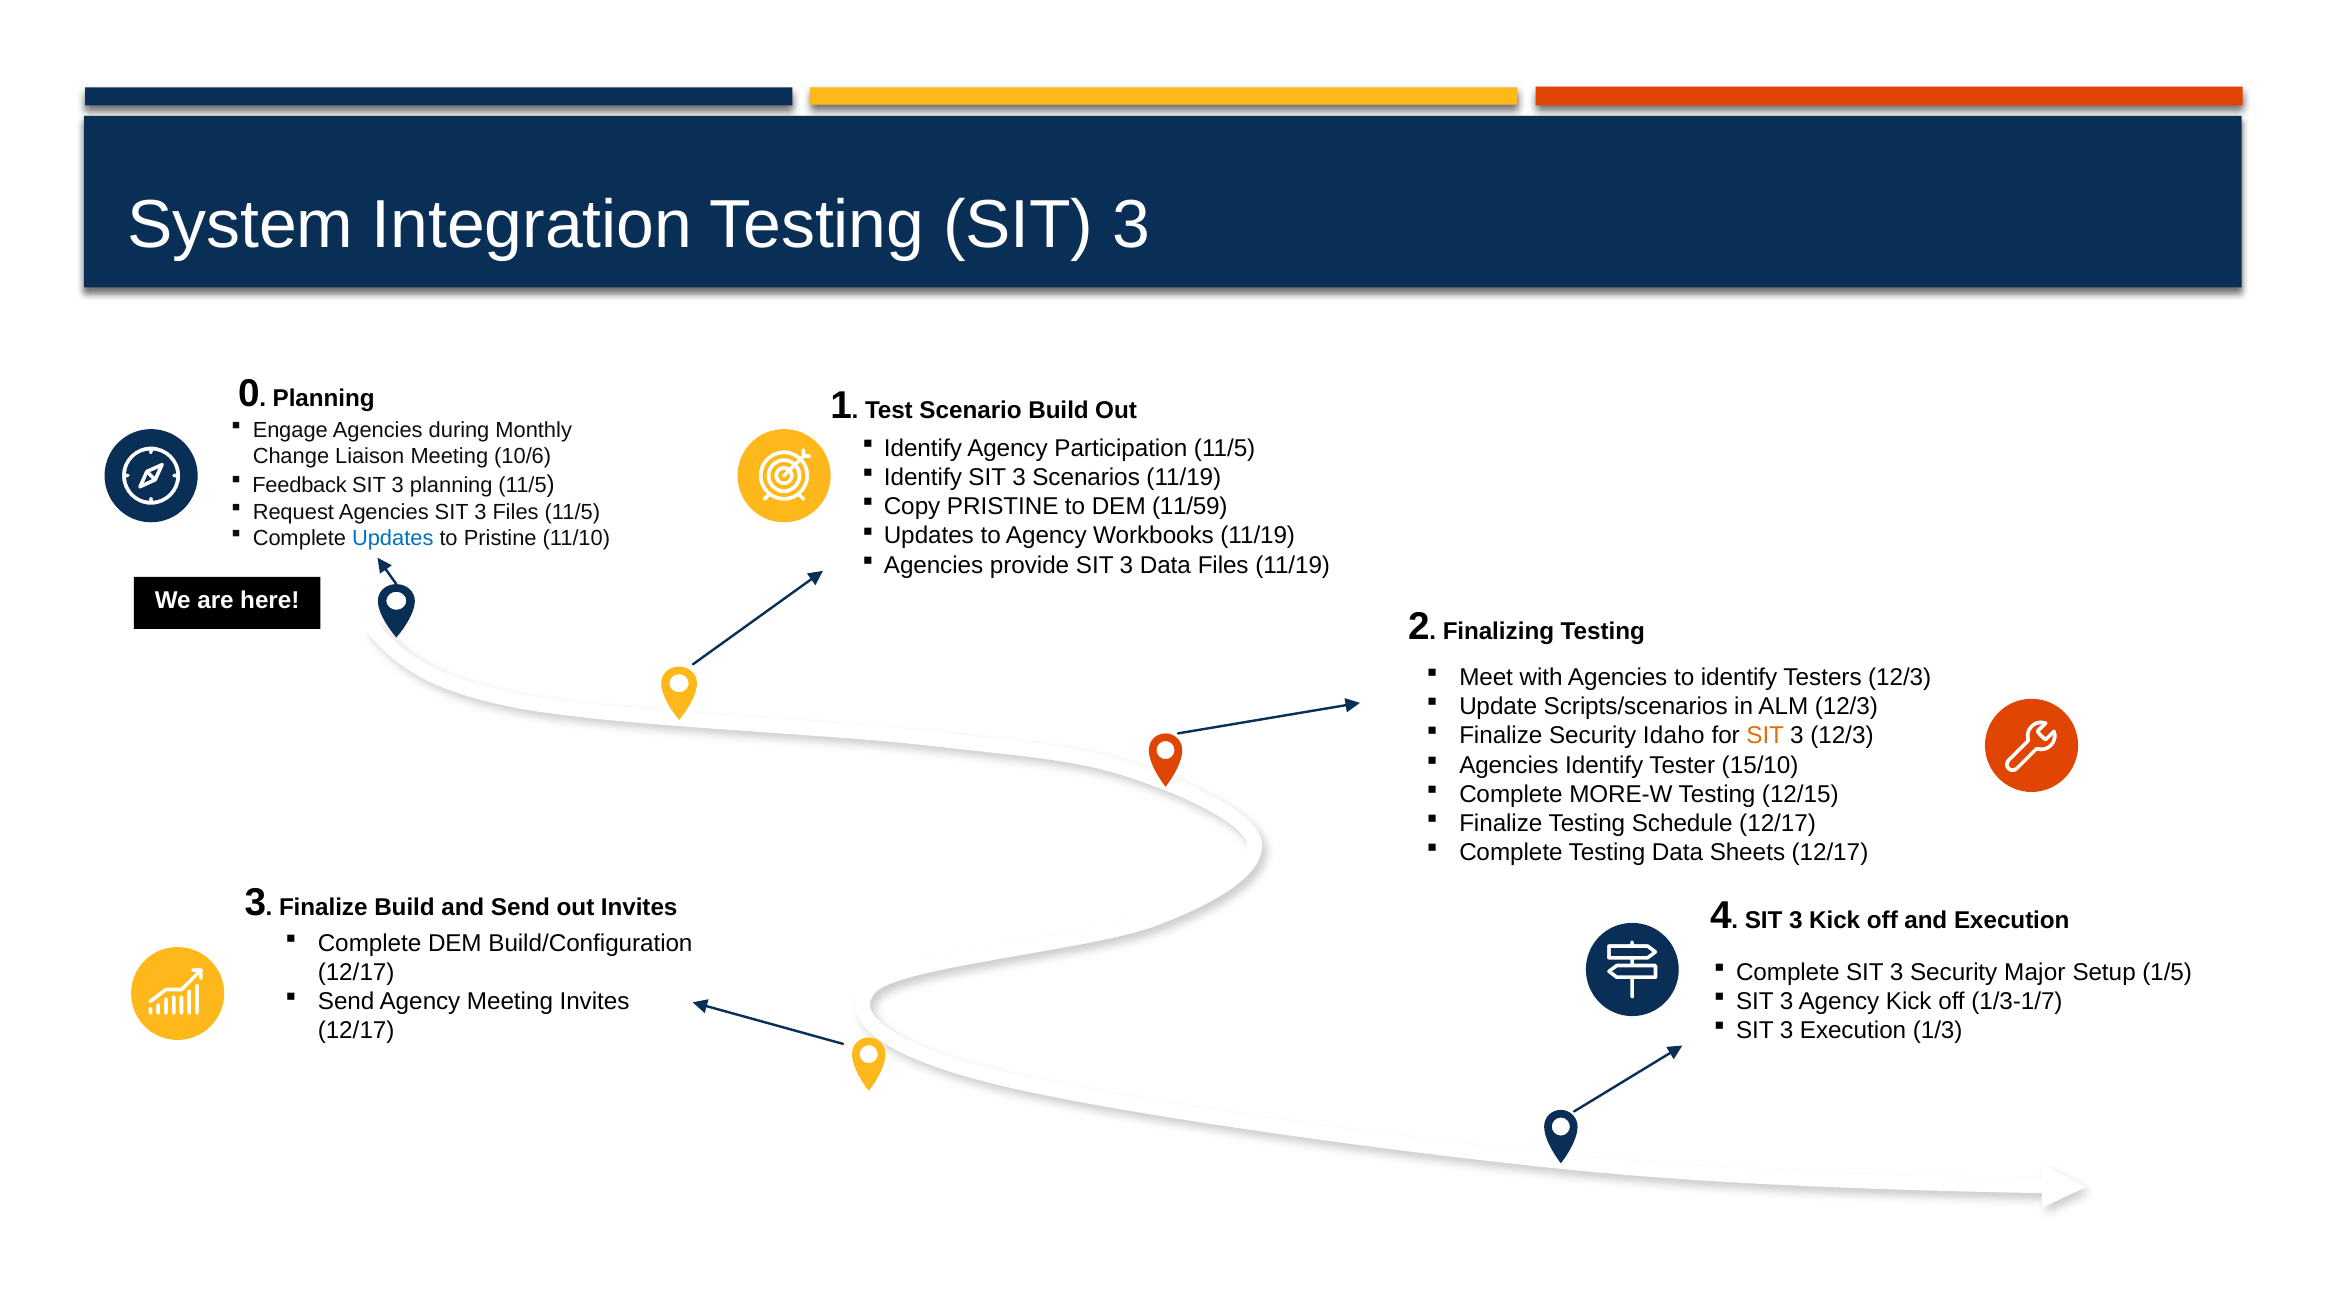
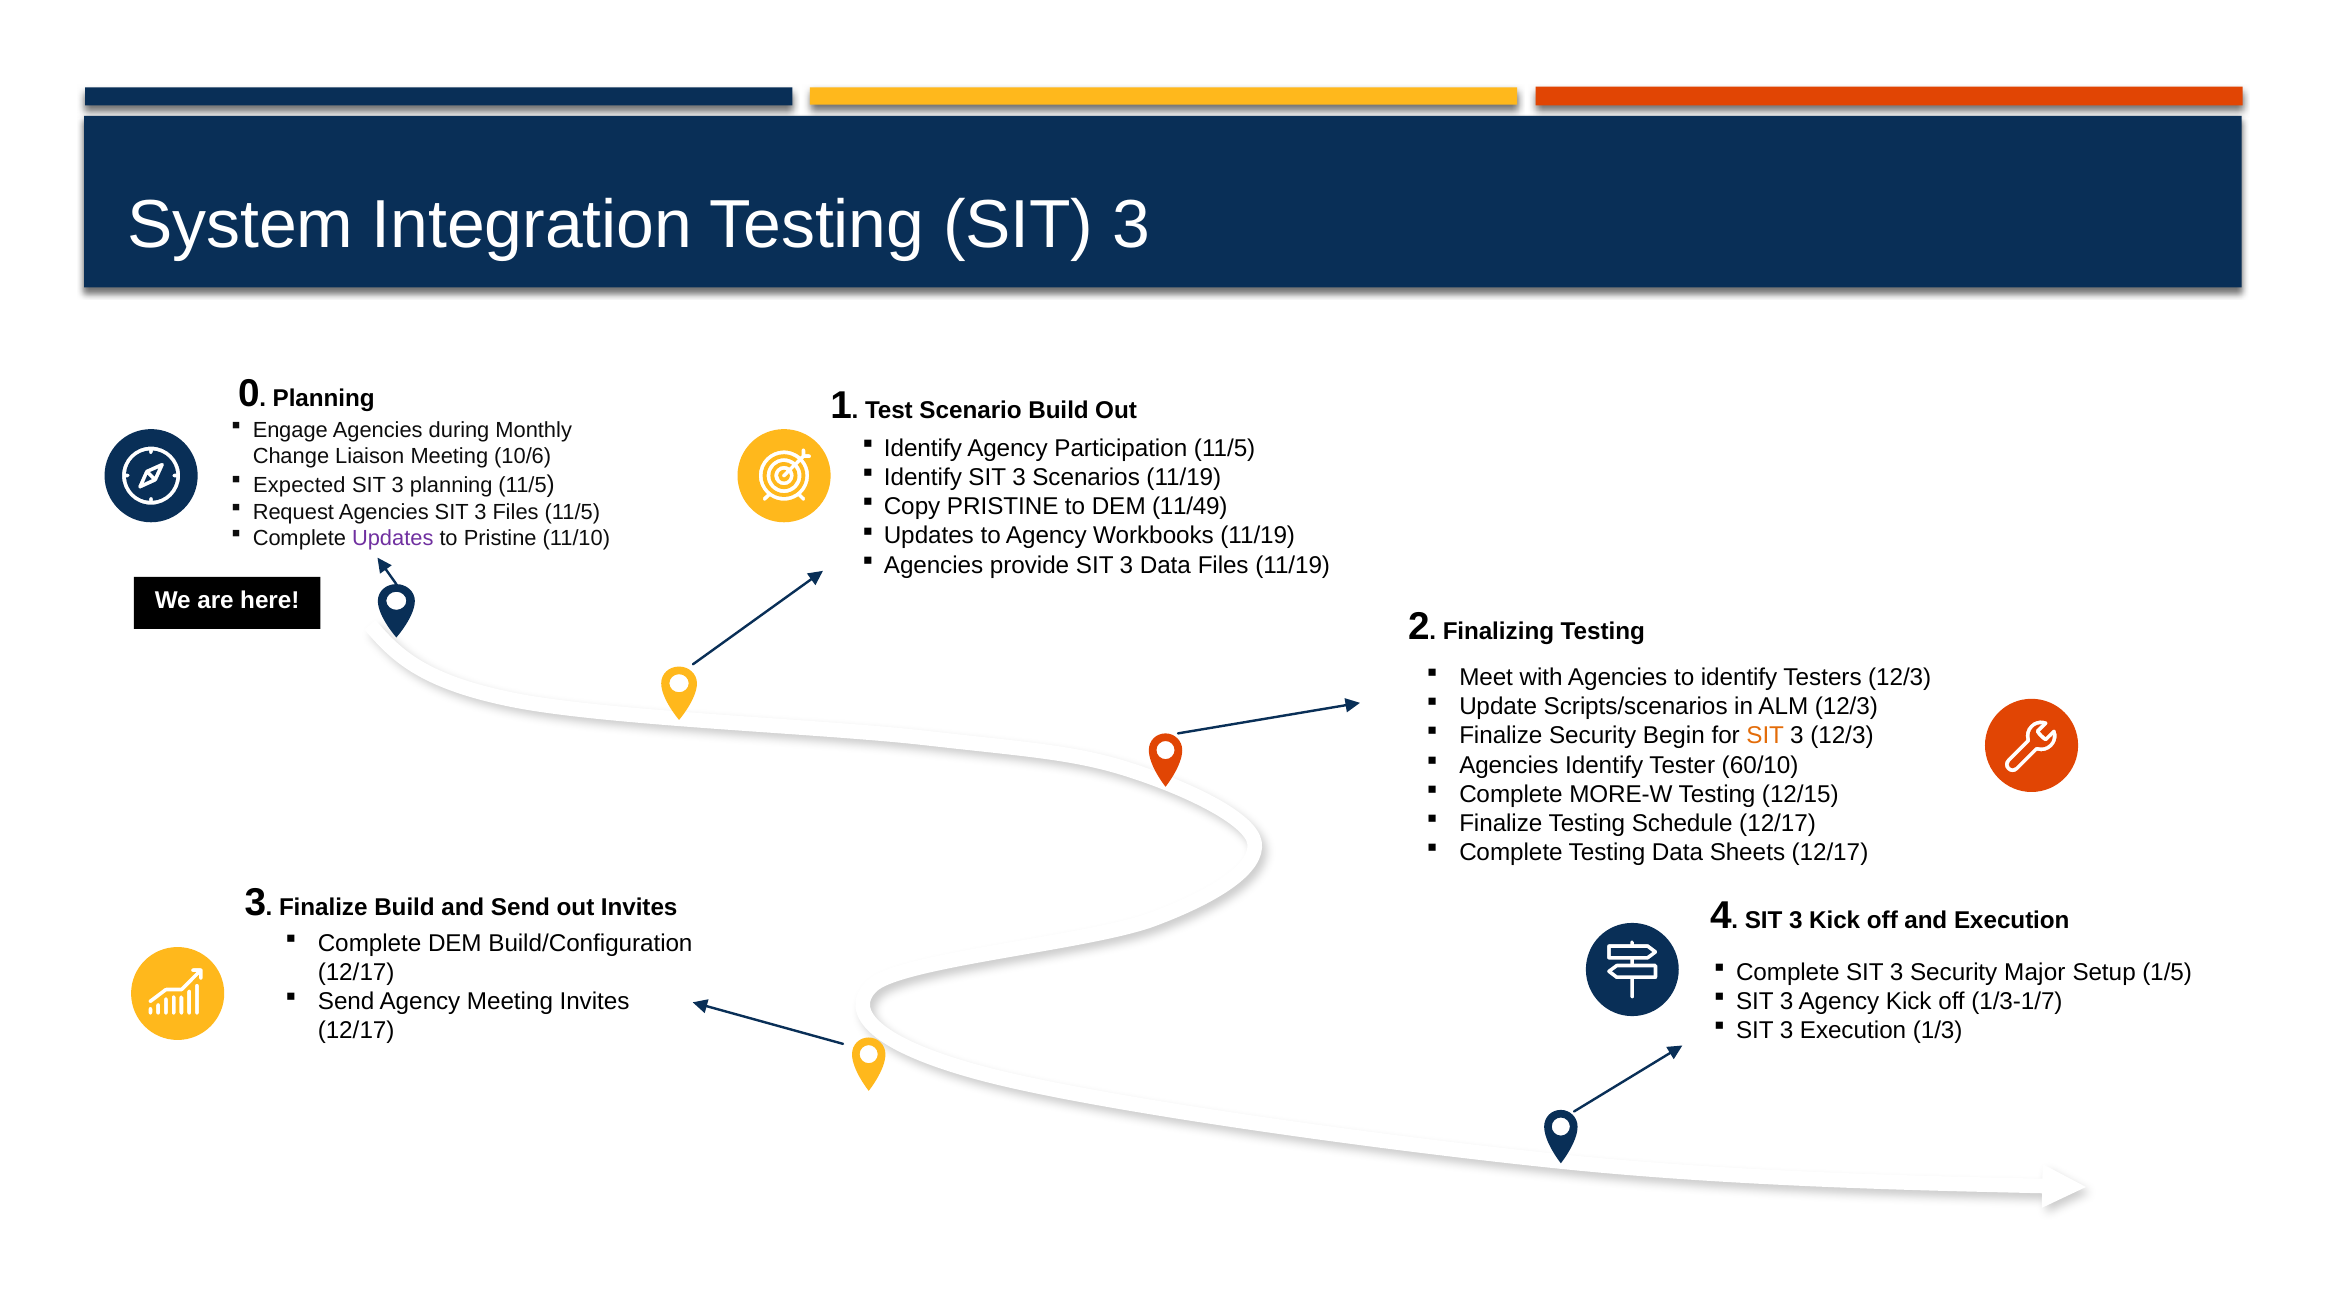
Feedback: Feedback -> Expected (299, 485)
11/59: 11/59 -> 11/49 (1190, 507)
Updates colour: blue -> purple (393, 538)
Idaho: Idaho -> Begin (1674, 736)
15/10: 15/10 -> 60/10 (1760, 765)
